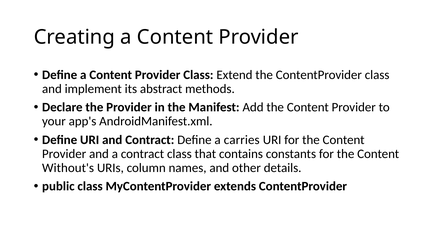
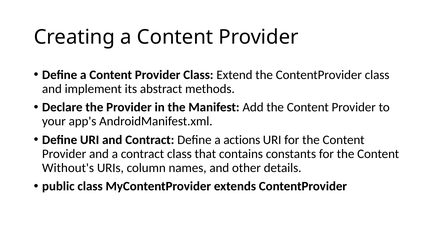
carries: carries -> actions (242, 140)
